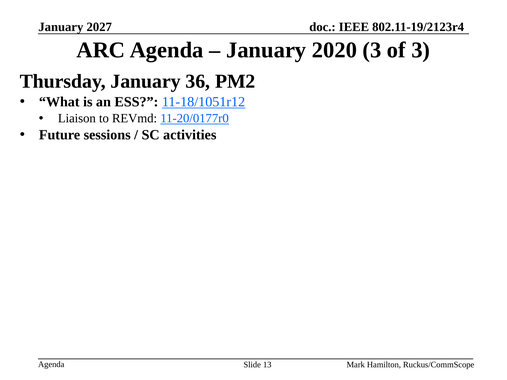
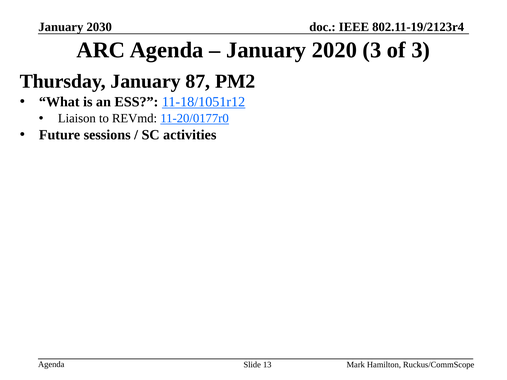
2027: 2027 -> 2030 (99, 27)
36: 36 -> 87 (198, 81)
